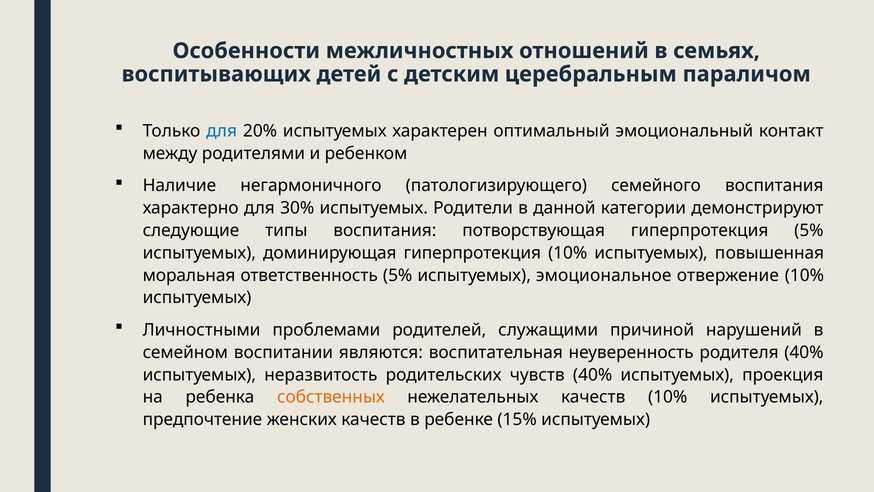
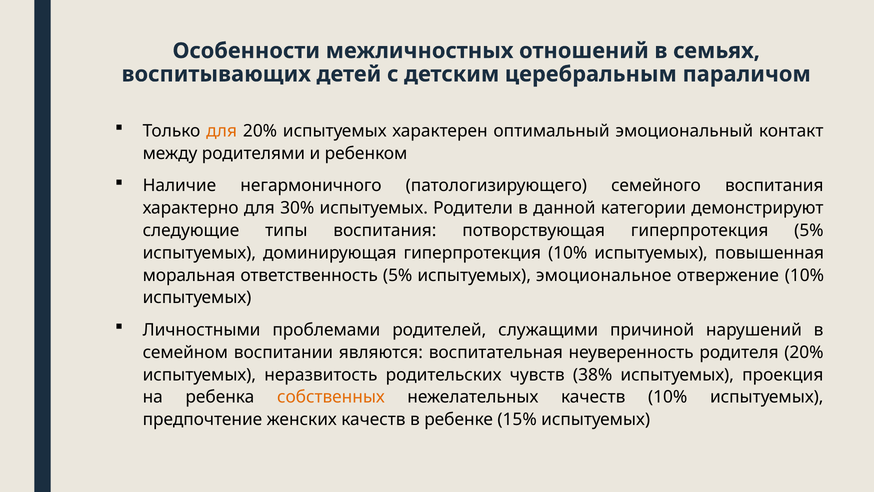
для colour: blue -> orange (222, 131)
родителя 40%: 40% -> 20% (804, 352)
чувств 40%: 40% -> 38% (593, 375)
